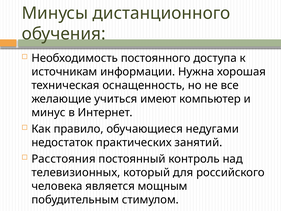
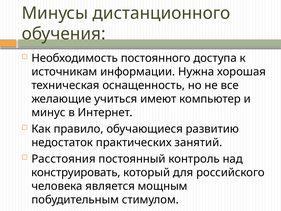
недугами: недугами -> развитию (212, 129)
телевизионных: телевизионных -> конструировать (76, 172)
